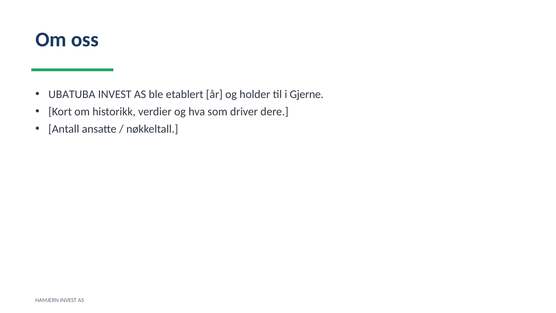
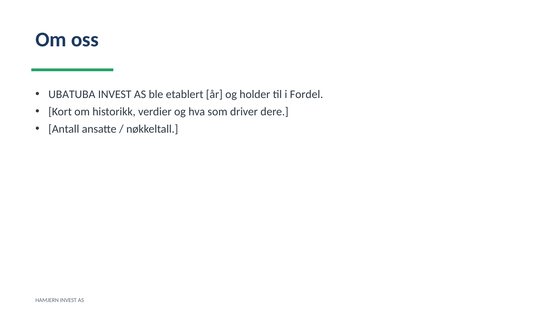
Gjerne: Gjerne -> Fordel (307, 94)
